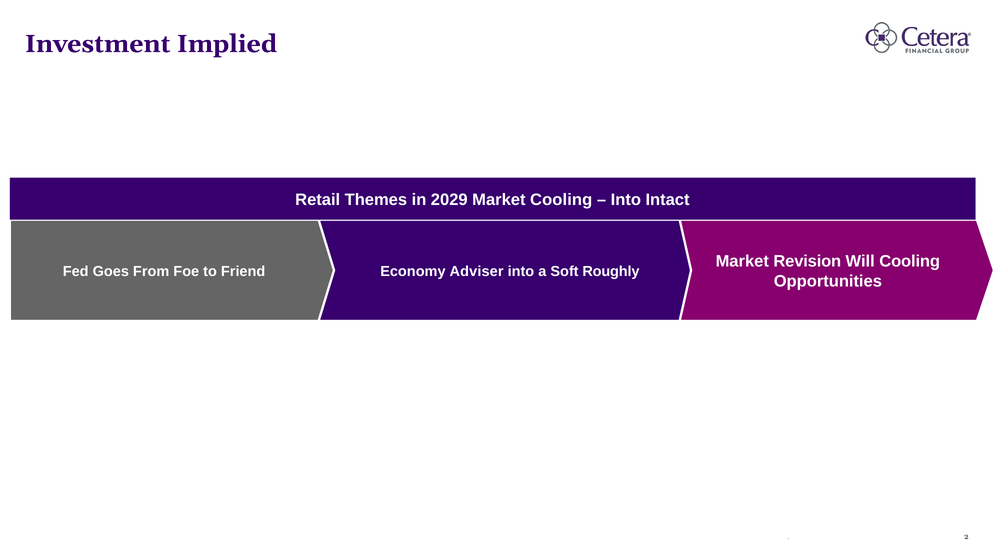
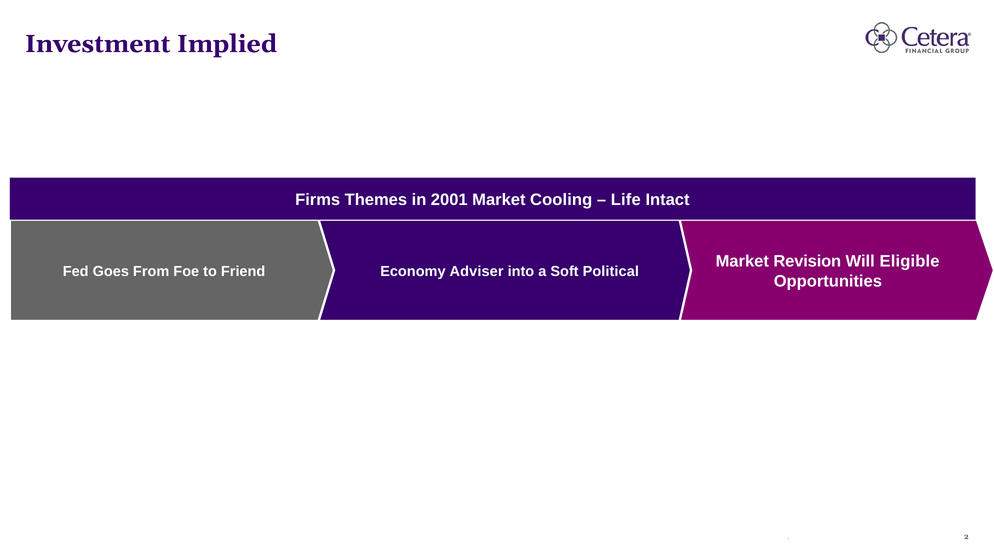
Retail: Retail -> Firms (318, 200)
2029: 2029 -> 2001 (449, 200)
Into: Into -> Life (626, 200)
Will Cooling: Cooling -> Eligible (910, 262)
Roughly: Roughly -> Political (611, 271)
